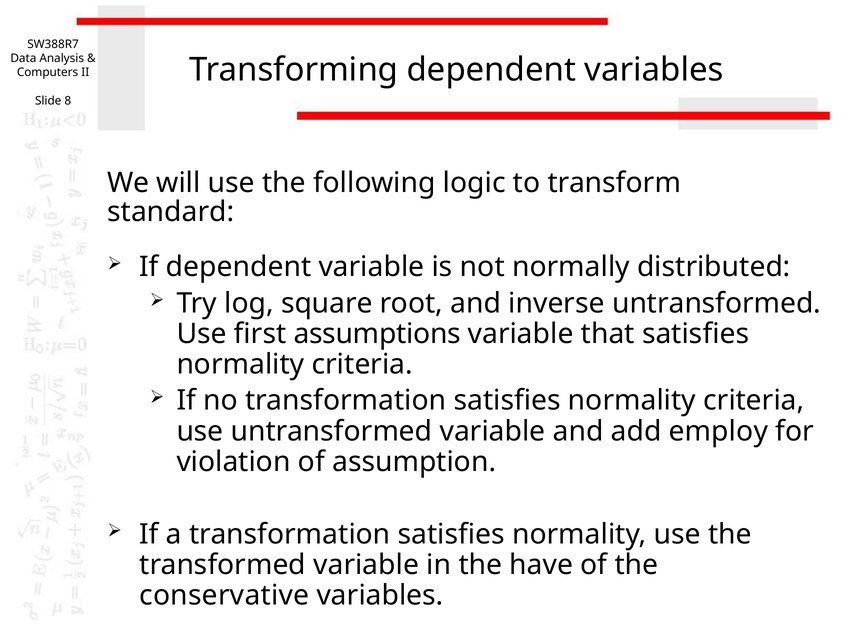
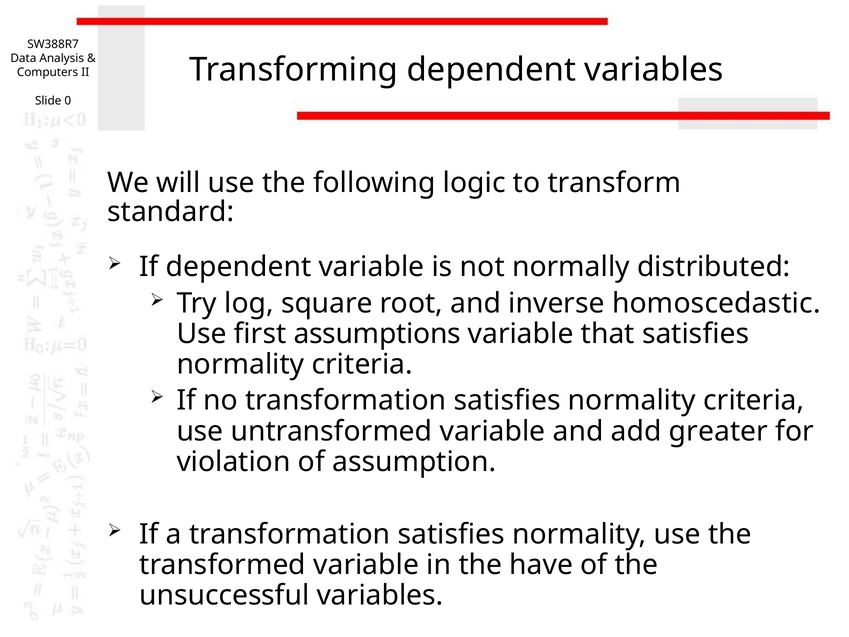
8: 8 -> 0 (68, 101)
inverse untransformed: untransformed -> homoscedastic (716, 303)
employ: employ -> greater (718, 431)
conservative: conservative -> unsuccessful (224, 595)
